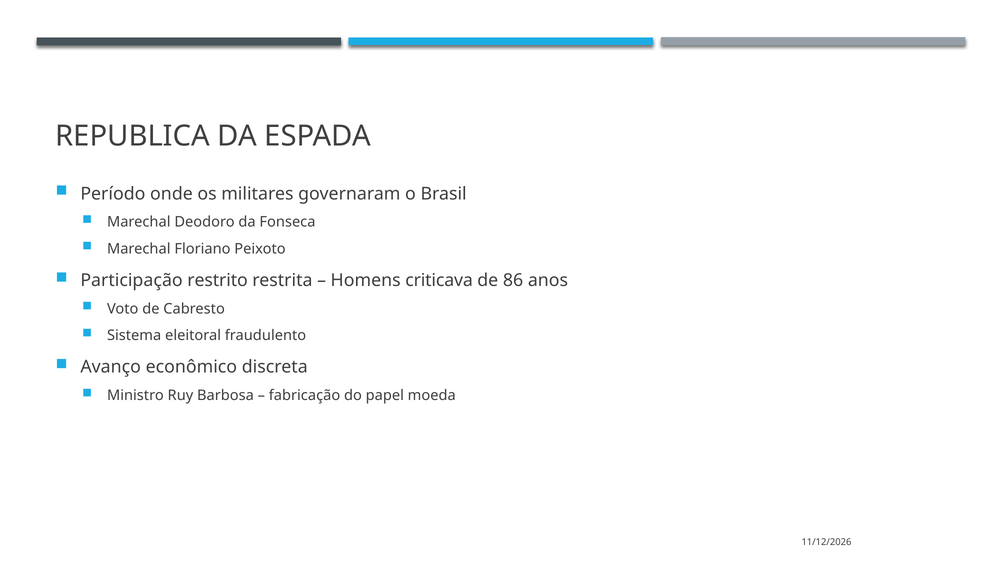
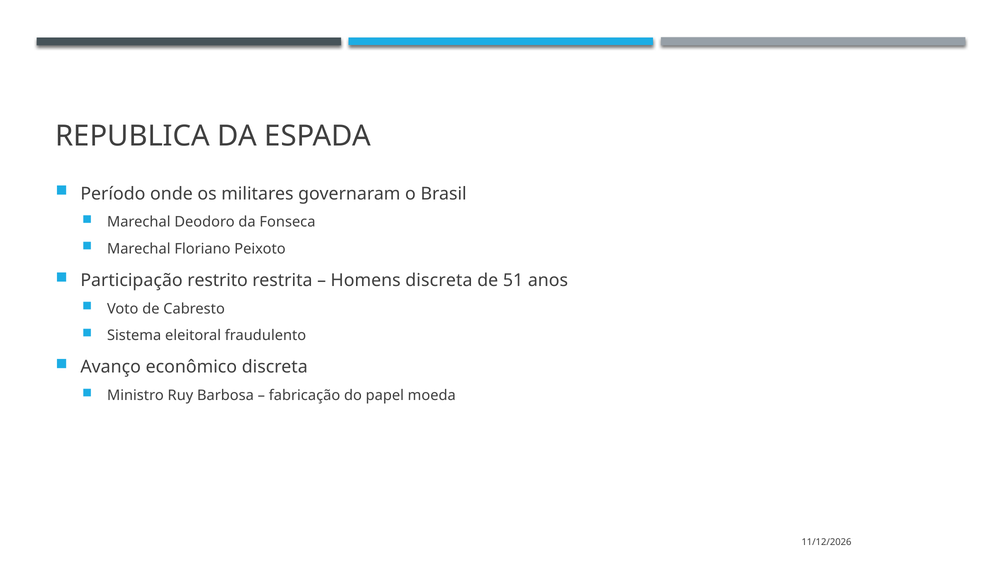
Homens criticava: criticava -> discreta (439, 281)
86: 86 -> 51 (513, 281)
